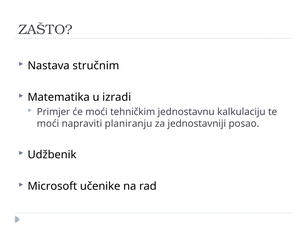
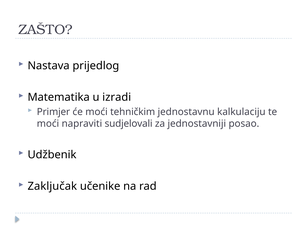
stručnim: stručnim -> prijedlog (96, 66)
planiranju: planiranju -> sudjelovali (129, 124)
Microsoft: Microsoft -> Zaključak (52, 187)
